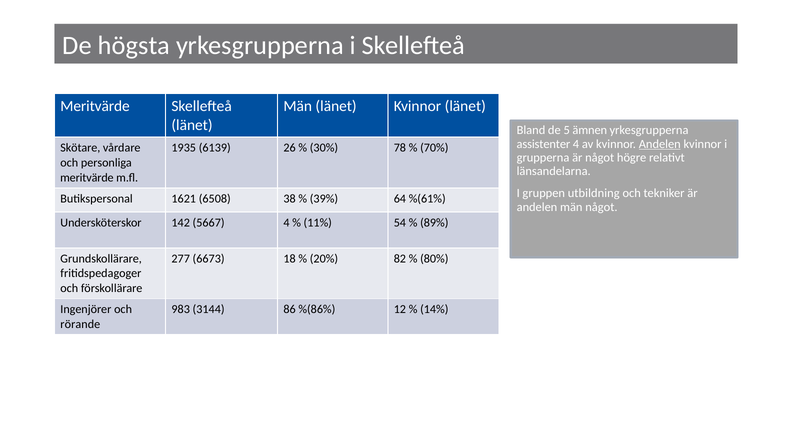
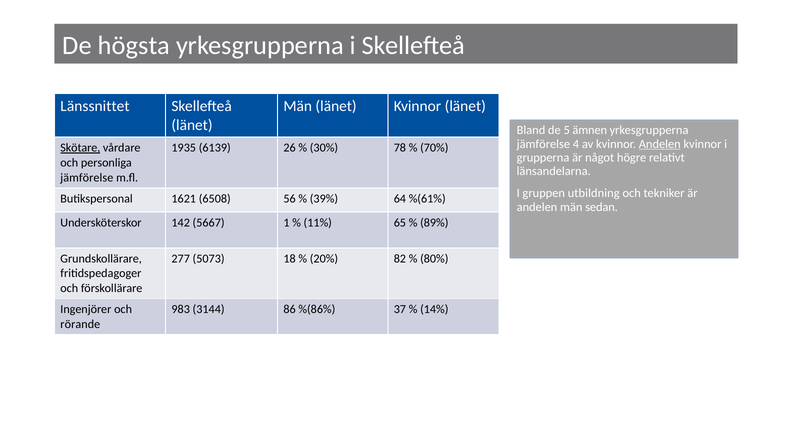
Meritvärde: Meritvärde -> Länssnittet (95, 106)
assistenter: assistenter -> jämförelse (543, 144)
Skötare underline: none -> present (80, 148)
meritvärde: meritvärde -> jämförelse (87, 177)
38: 38 -> 56 (290, 198)
män något: något -> sedan (602, 207)
5667 4: 4 -> 1 (286, 222)
54: 54 -> 65 (400, 222)
6673: 6673 -> 5073 (209, 258)
12: 12 -> 37 (400, 309)
